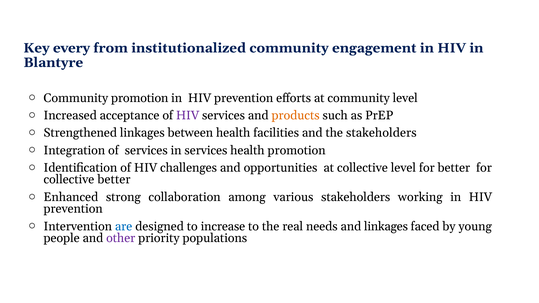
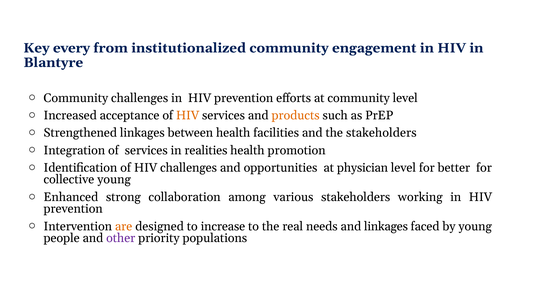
Community promotion: promotion -> challenges (140, 98)
HIV colour: purple -> orange (188, 115)
in services: services -> realities (206, 150)
at collective: collective -> physician (362, 168)
collective better: better -> young (114, 180)
are colour: blue -> orange (124, 226)
